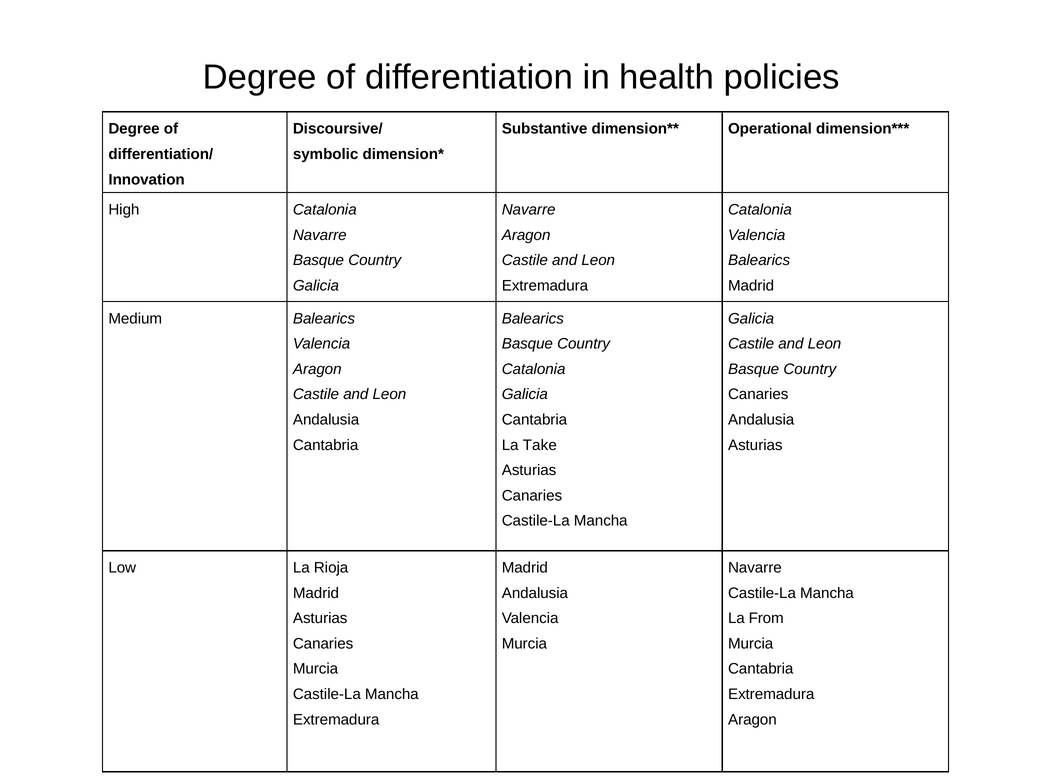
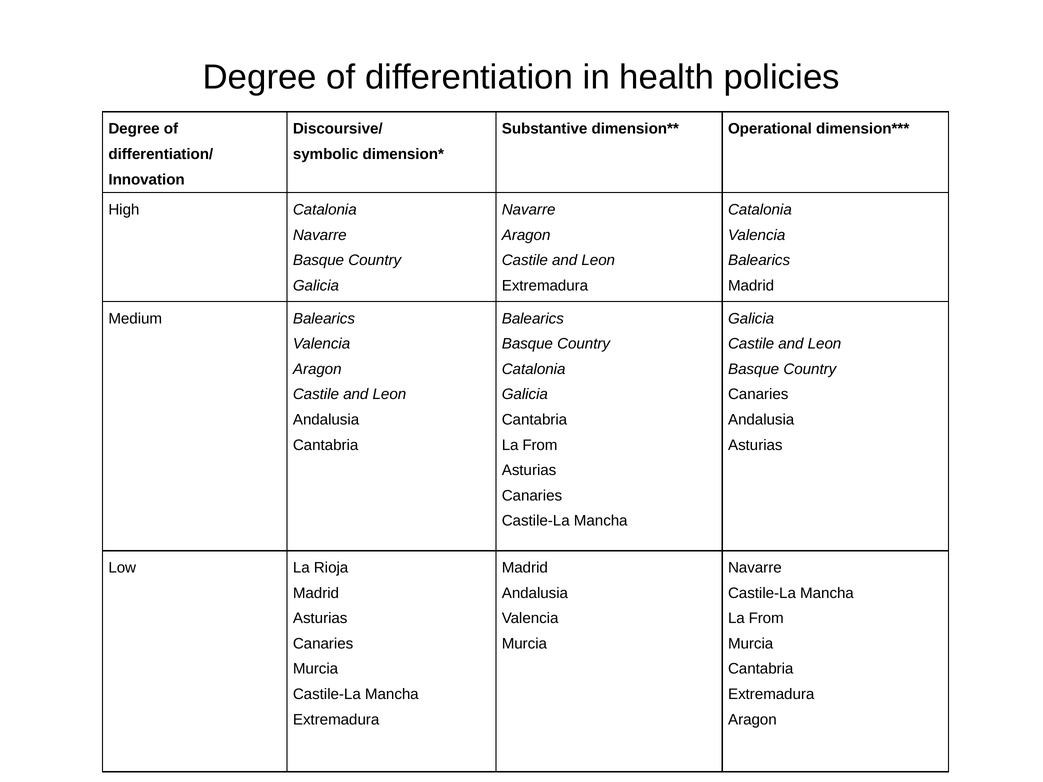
Take: Take -> From (540, 445)
